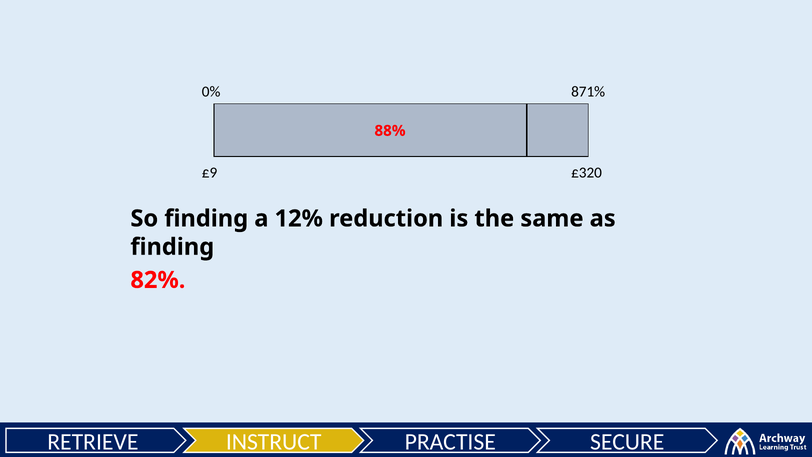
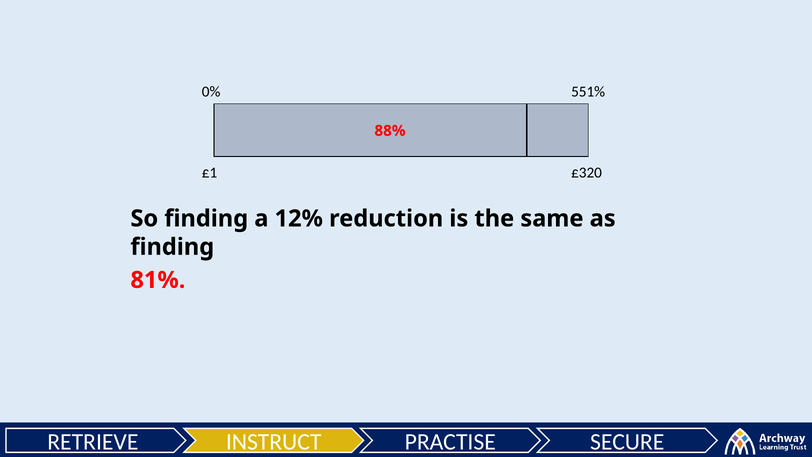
871%: 871% -> 551% (588, 92)
£9: £9 -> £1 (210, 173)
82%: 82% -> 81% (158, 280)
